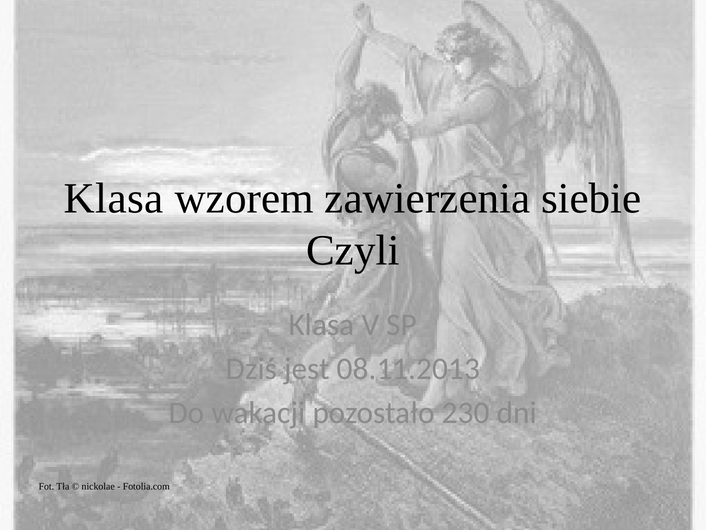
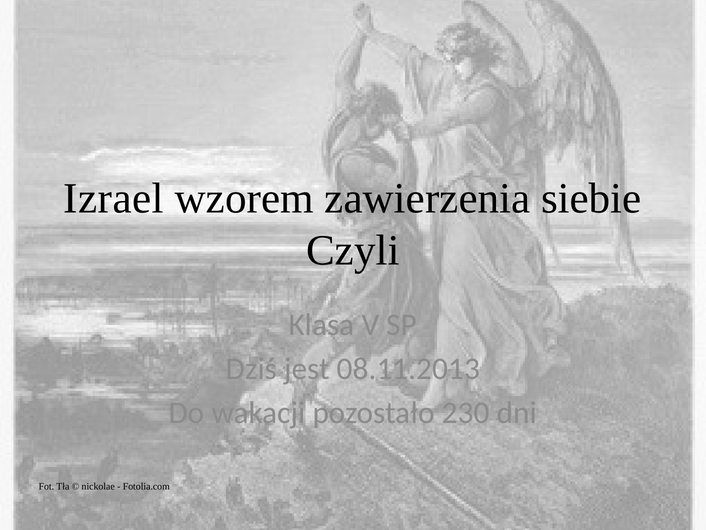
Klasa: Klasa -> Izrael (114, 198)
